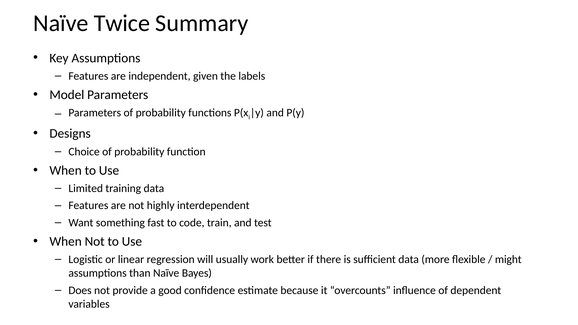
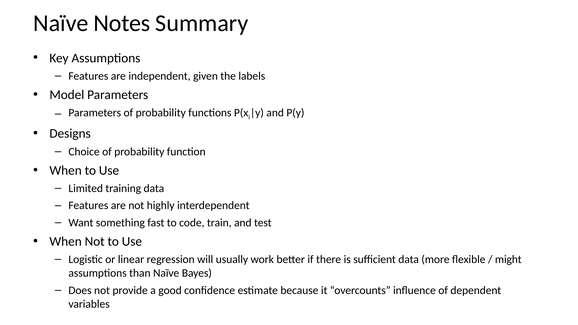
Twice: Twice -> Notes (122, 23)
